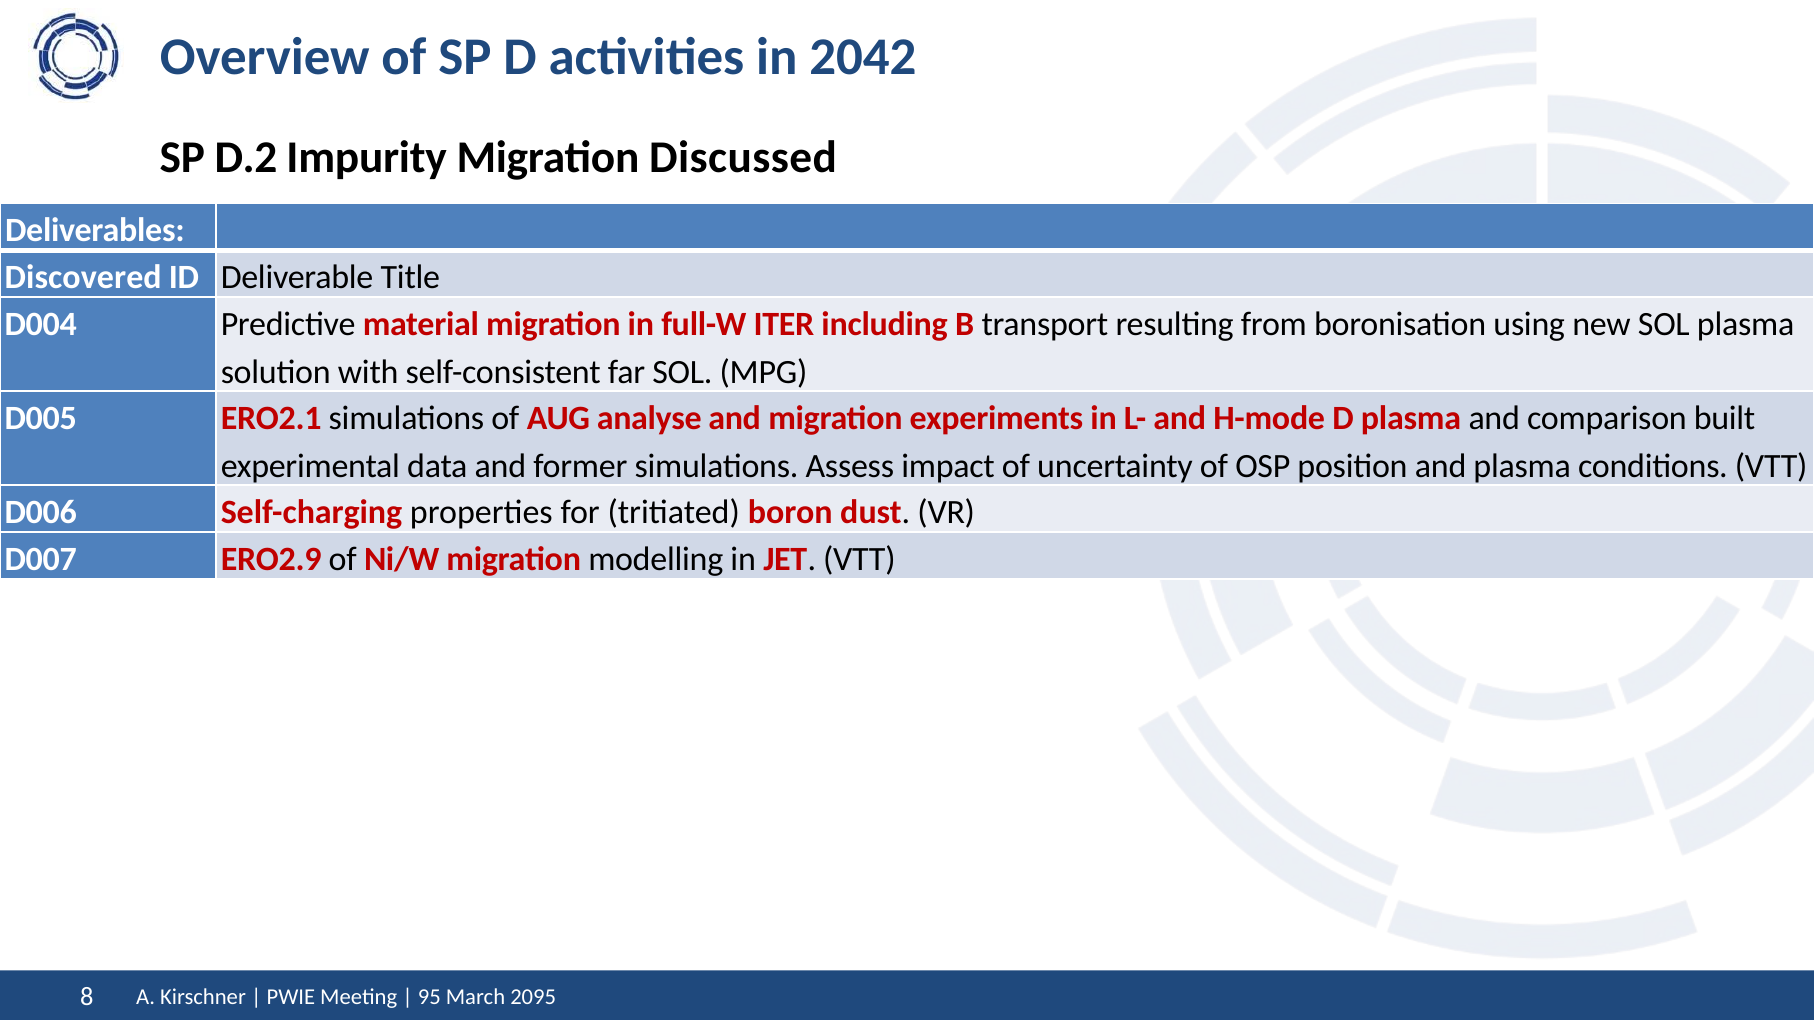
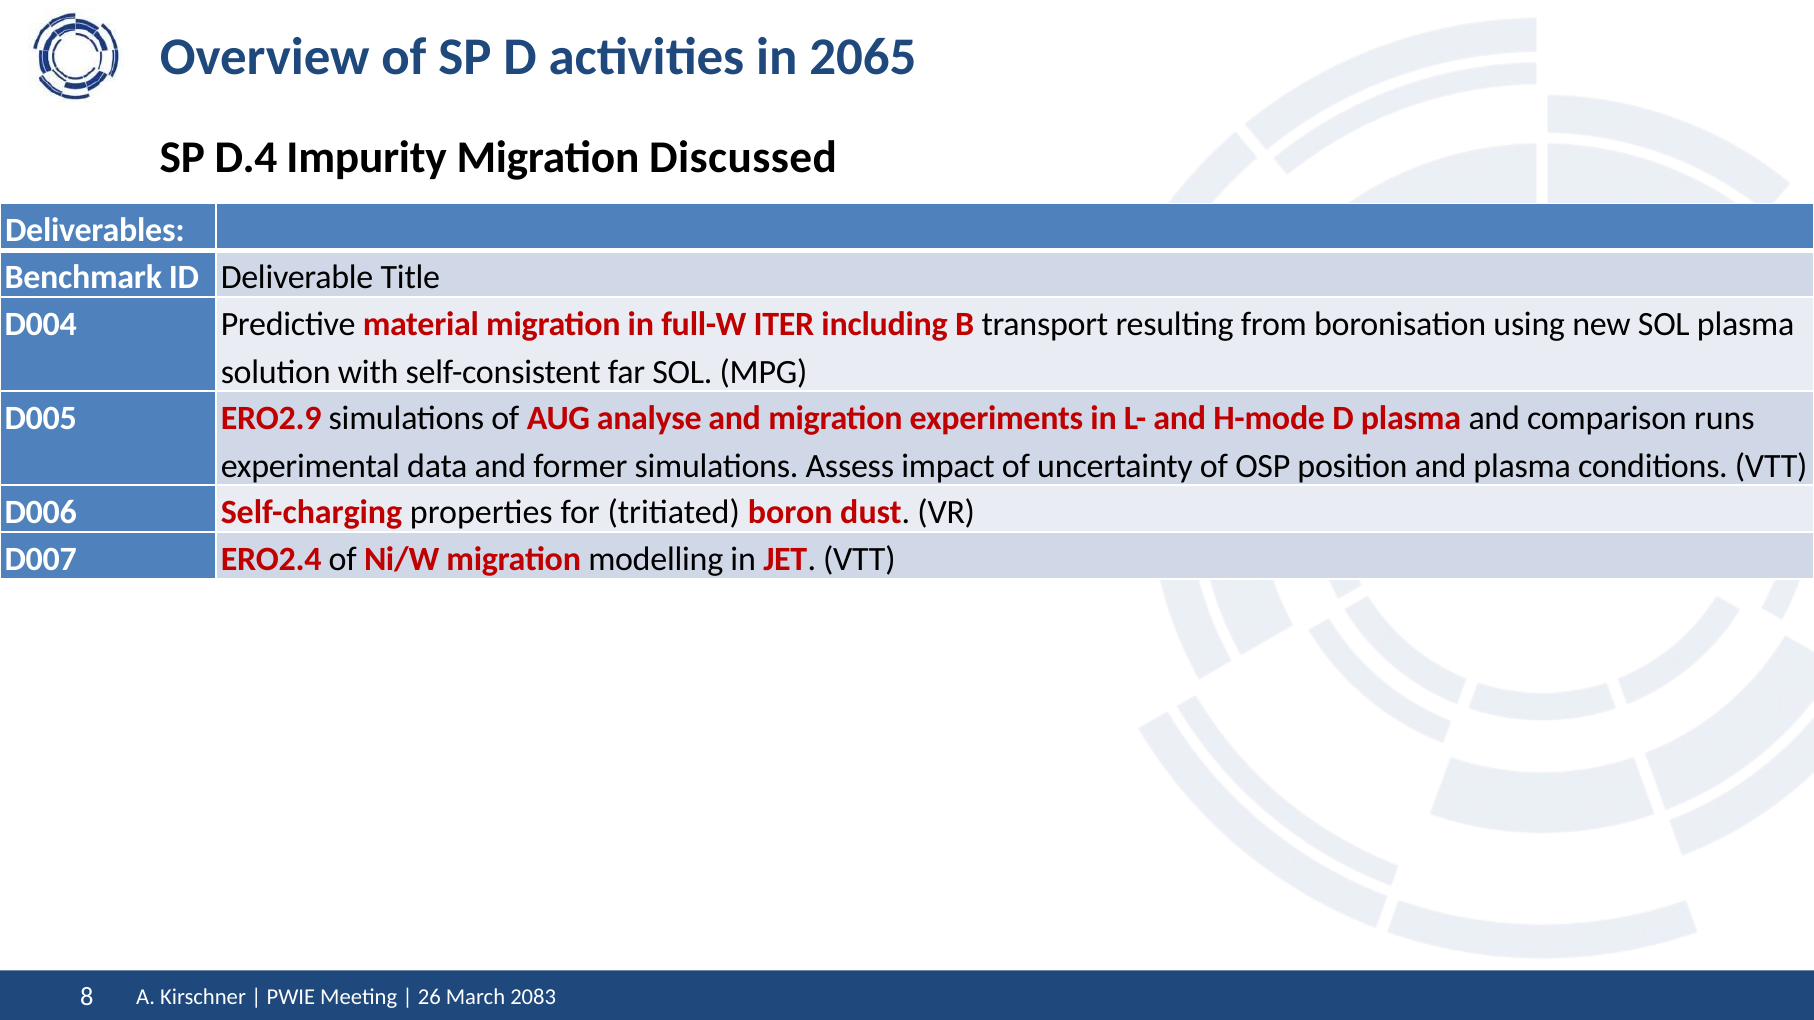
2042: 2042 -> 2065 (863, 57)
D.2: D.2 -> D.4 (246, 158)
Discovered: Discovered -> Benchmark (83, 278)
ERO2.1: ERO2.1 -> ERO2.9 (271, 419)
built: built -> runs (1724, 419)
ERO2.9: ERO2.9 -> ERO2.4 (271, 560)
95: 95 -> 26 (429, 997)
2095: 2095 -> 2083 (533, 997)
